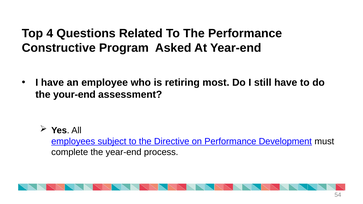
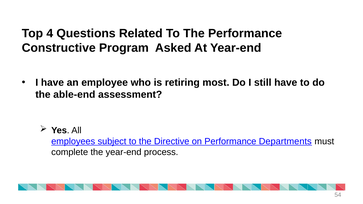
your-end: your-end -> able-end (74, 95)
Development: Development -> Departments (285, 141)
